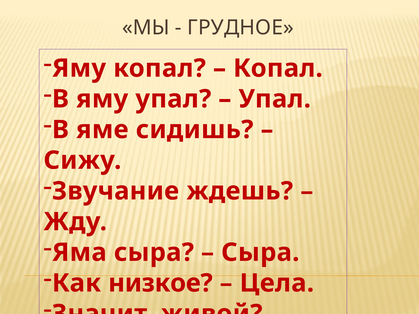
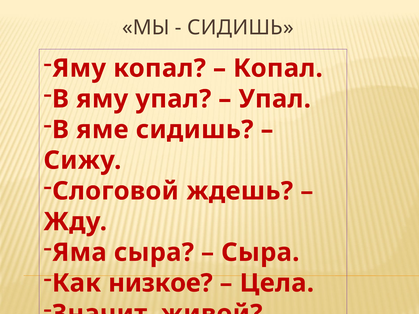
ГРУДНОЕ: ГРУДНОЕ -> СИДИШЬ (241, 28)
Звучание: Звучание -> Слоговой (115, 191)
